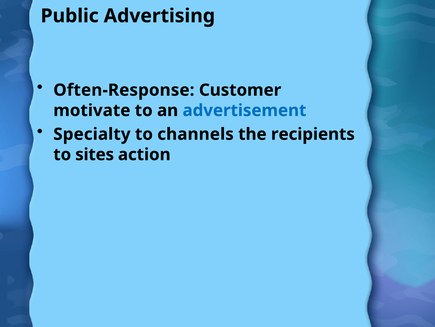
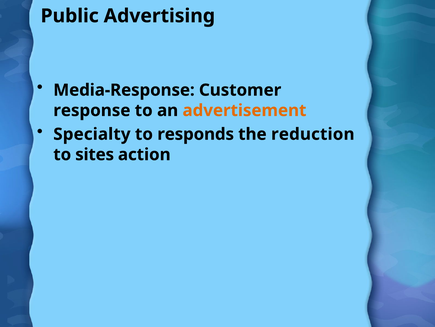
Often-Response: Often-Response -> Media-Response (124, 90)
motivate: motivate -> response (92, 110)
advertisement colour: blue -> orange (244, 110)
channels: channels -> responds (196, 134)
recipients: recipients -> reduction (313, 134)
